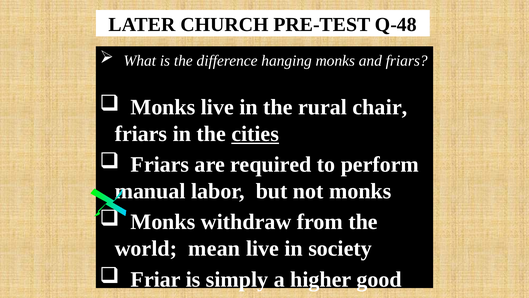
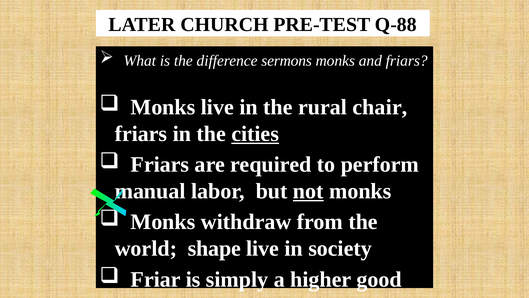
Q-48: Q-48 -> Q-88 (396, 25)
hanging: hanging -> sermons (287, 61)
not underline: none -> present (308, 191)
mean: mean -> shape (214, 248)
